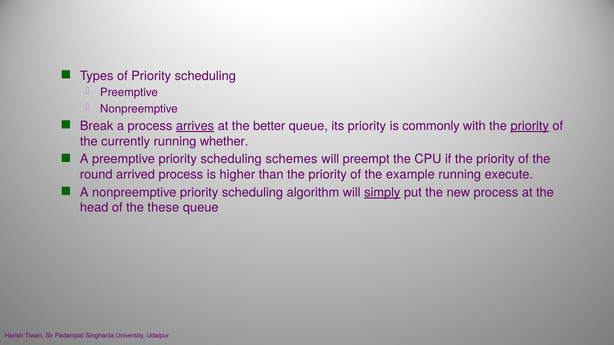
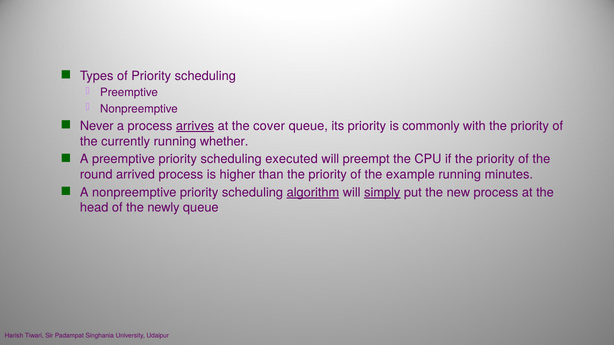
Break: Break -> Never (97, 126)
better: better -> cover (269, 126)
priority underline: present -> none (530, 126)
schemes: schemes -> executed (292, 159)
execute: execute -> minutes (509, 175)
algorithm underline: none -> present (313, 193)
these: these -> newly (163, 208)
